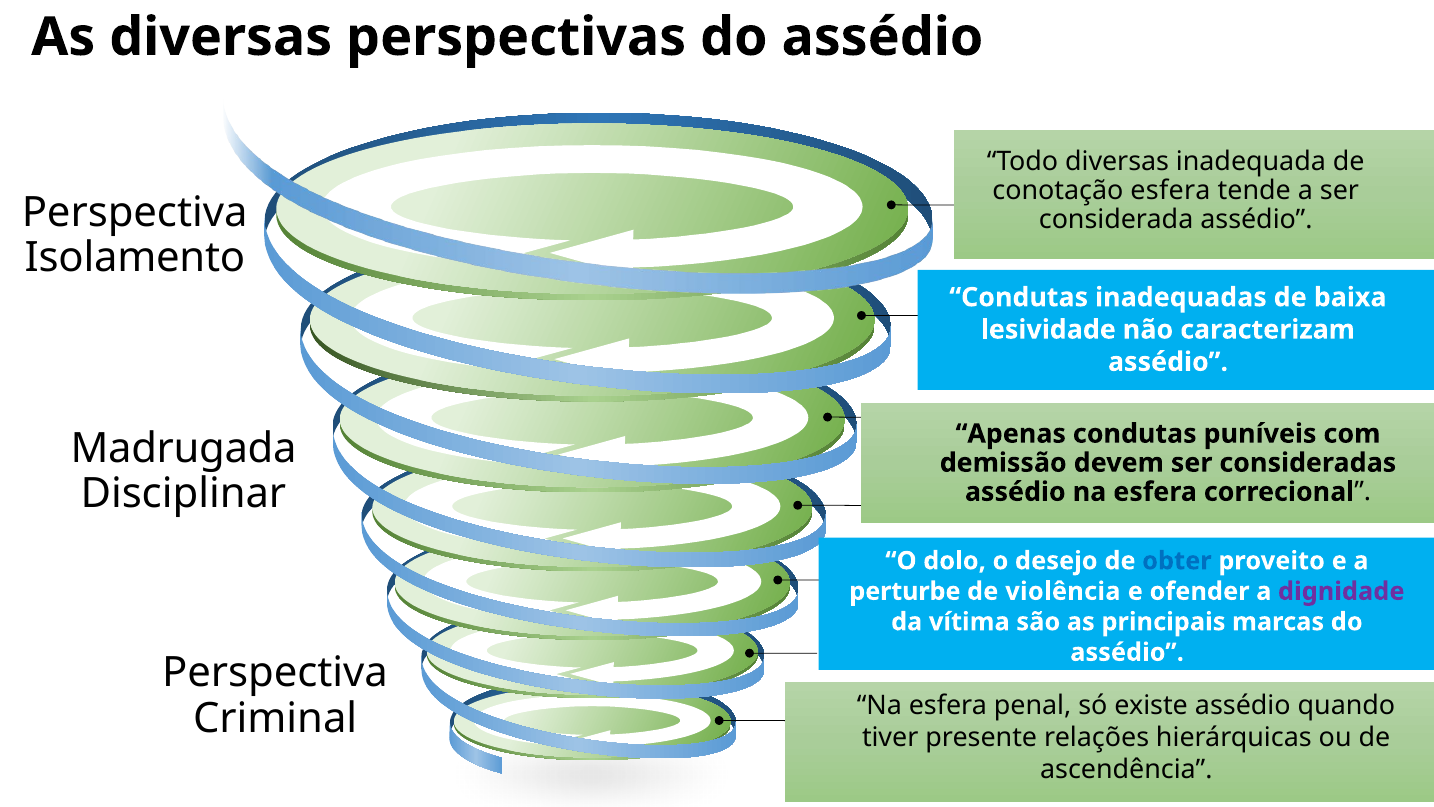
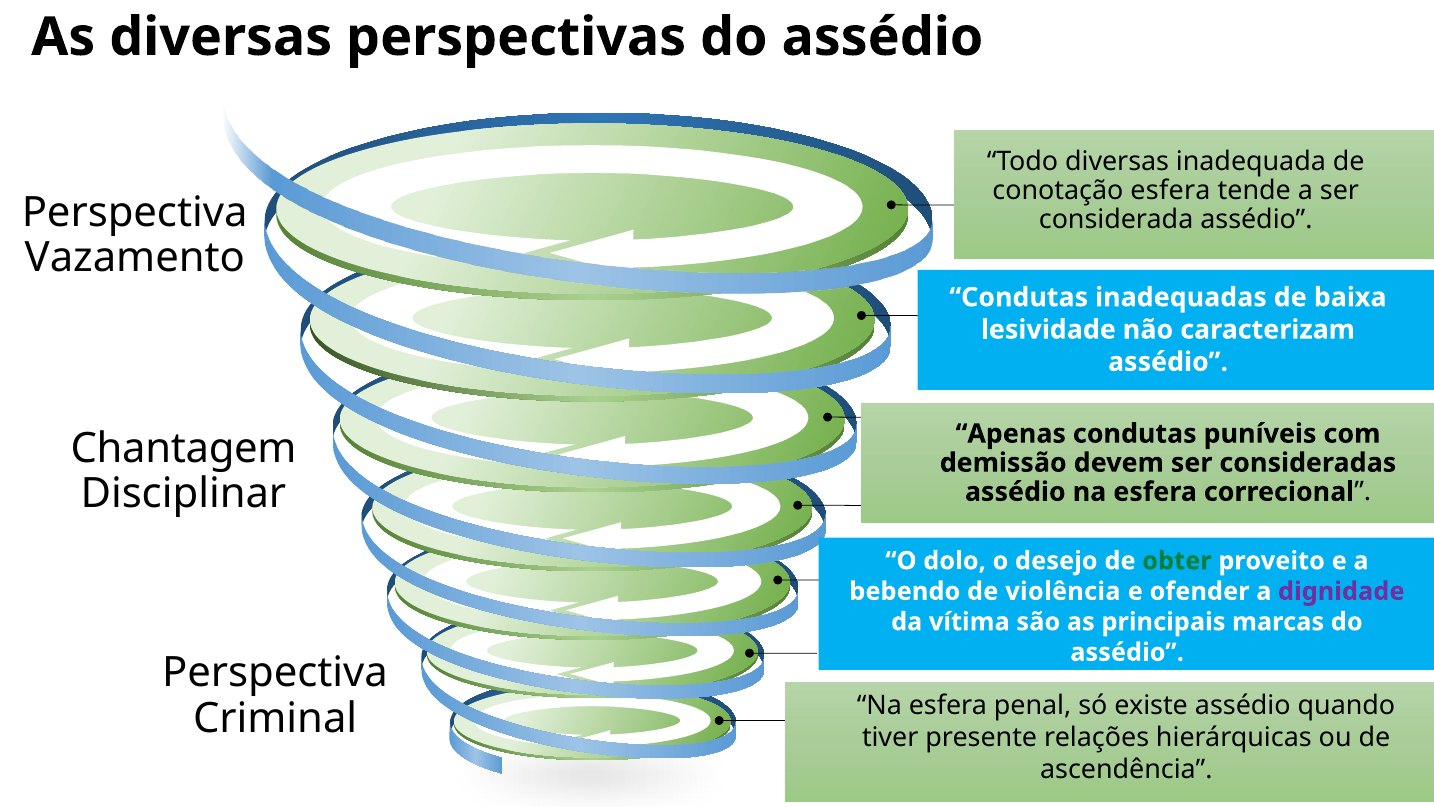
Isolamento: Isolamento -> Vazamento (135, 257)
Madrugada: Madrugada -> Chantagem (184, 449)
obter colour: blue -> green (1177, 561)
perturbe: perturbe -> bebendo (905, 591)
